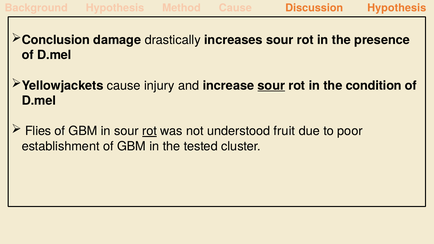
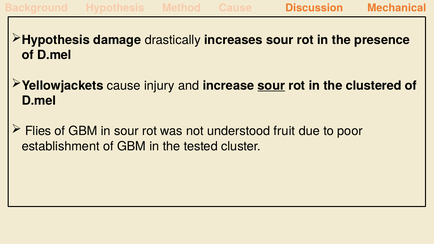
Discussion Hypothesis: Hypothesis -> Mechanical (397, 8)
Conclusion: Conclusion -> Hypothesis (56, 40)
condition: condition -> clustered (374, 86)
rot underline: present -> none (150, 131)
